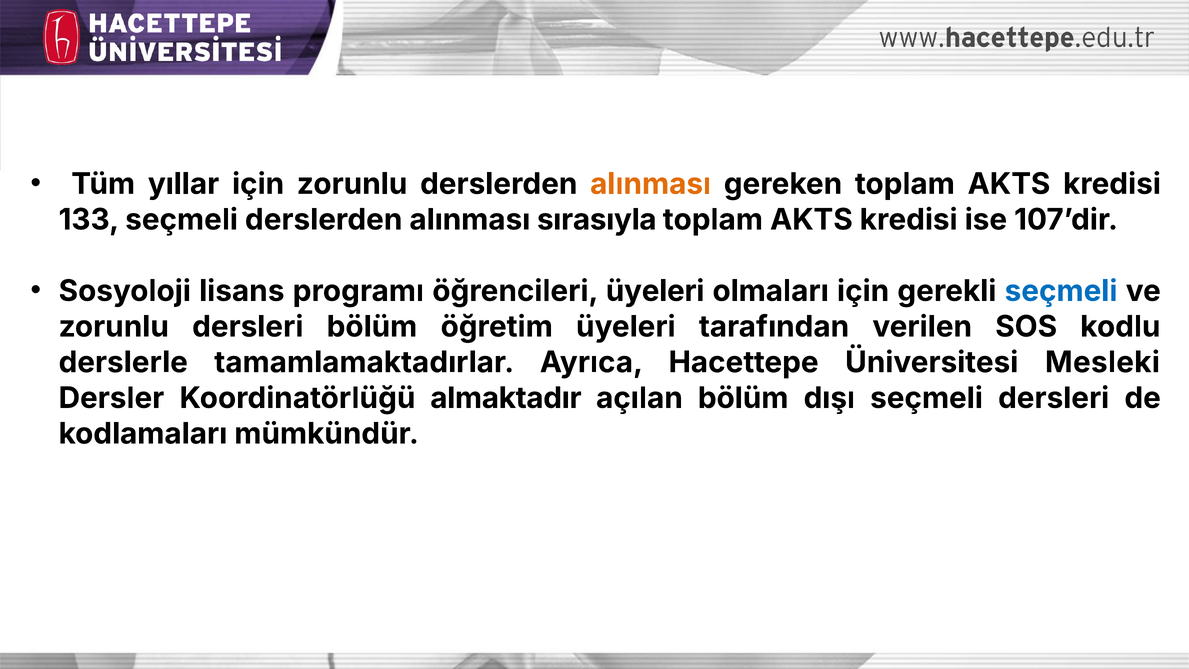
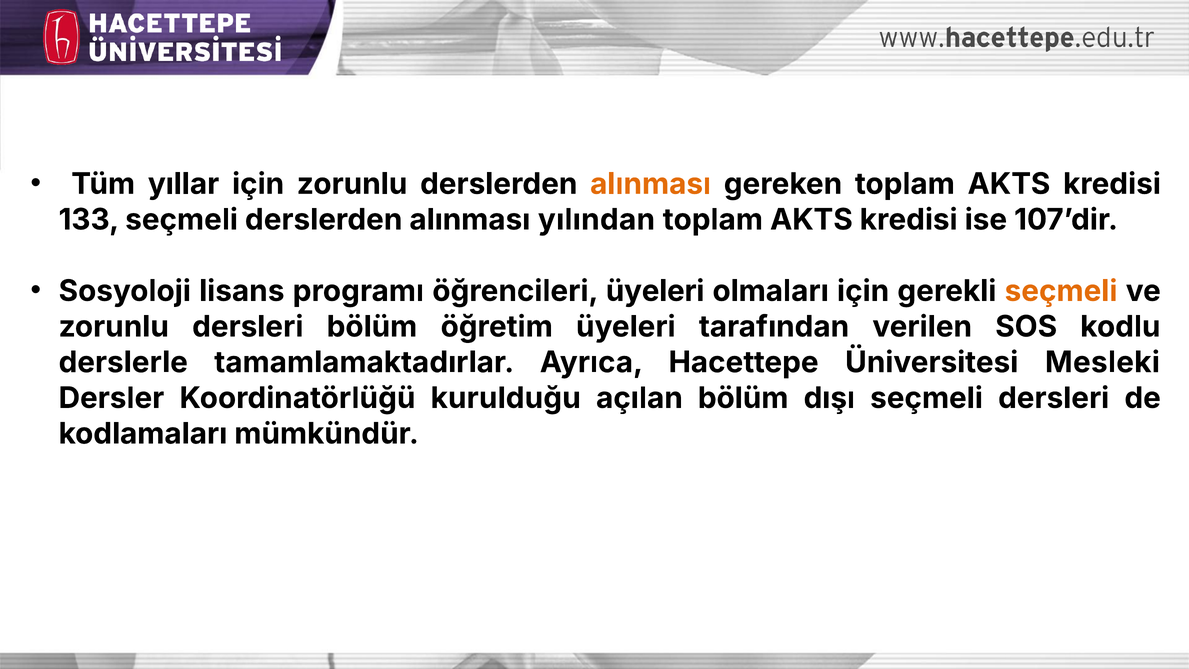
sırasıyla: sırasıyla -> yılından (596, 220)
seçmeli colour: blue -> orange (1061, 291)
almaktadır: almaktadır -> kurulduğu (506, 398)
